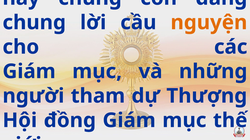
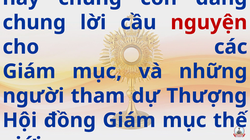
nguyện colour: orange -> red (209, 23)
